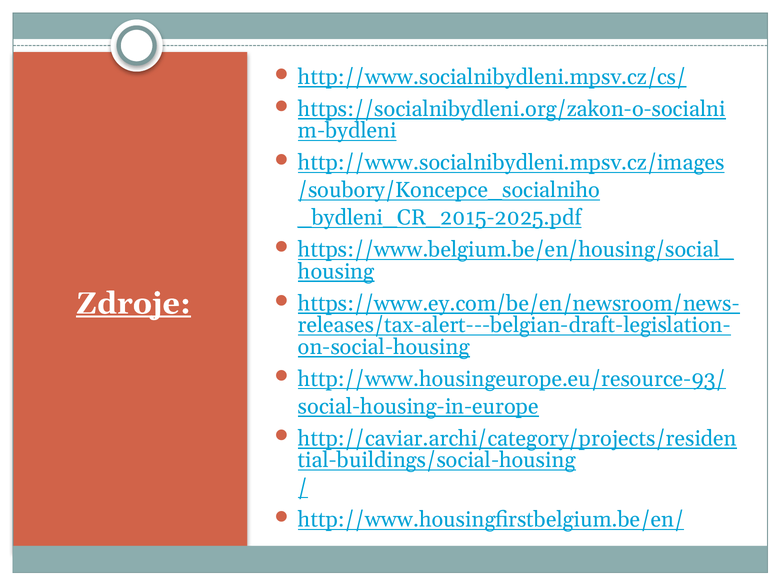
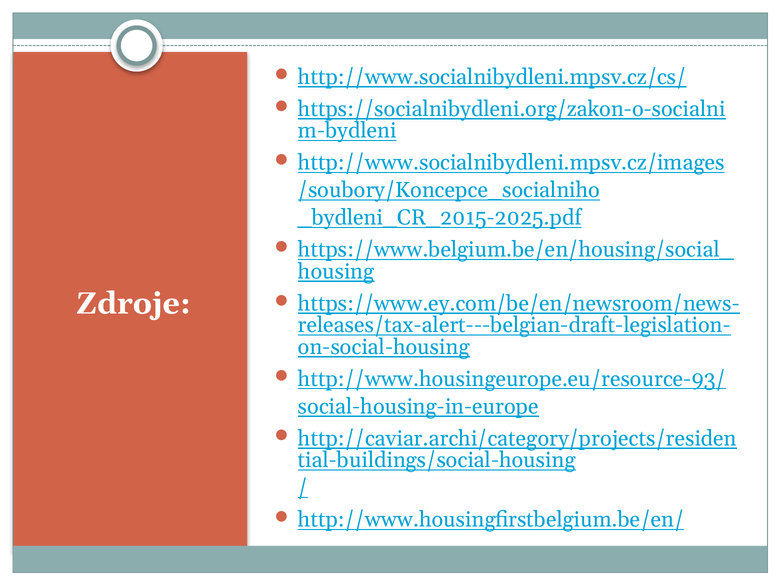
Zdroje underline: present -> none (133, 303)
